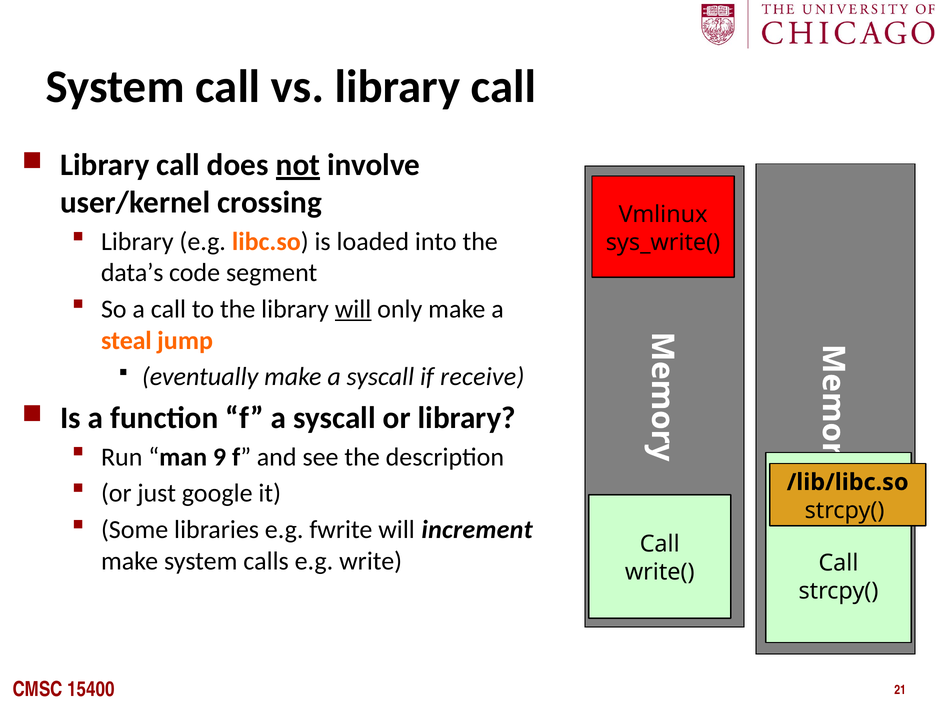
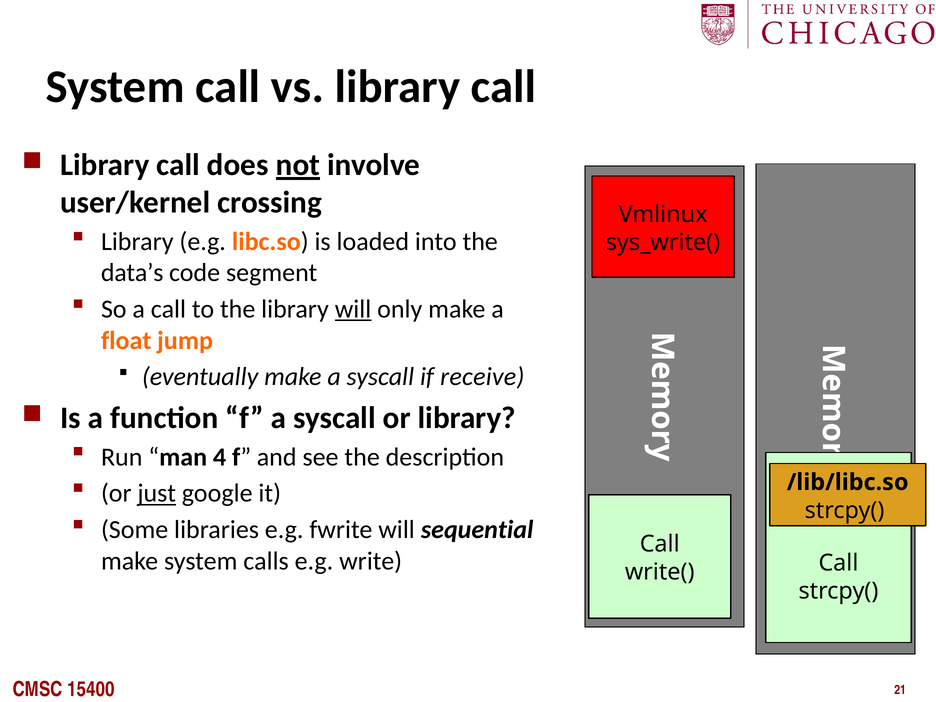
steal: steal -> float (126, 340)
9: 9 -> 4 (220, 457)
just underline: none -> present (157, 493)
increment: increment -> sequential (477, 530)
